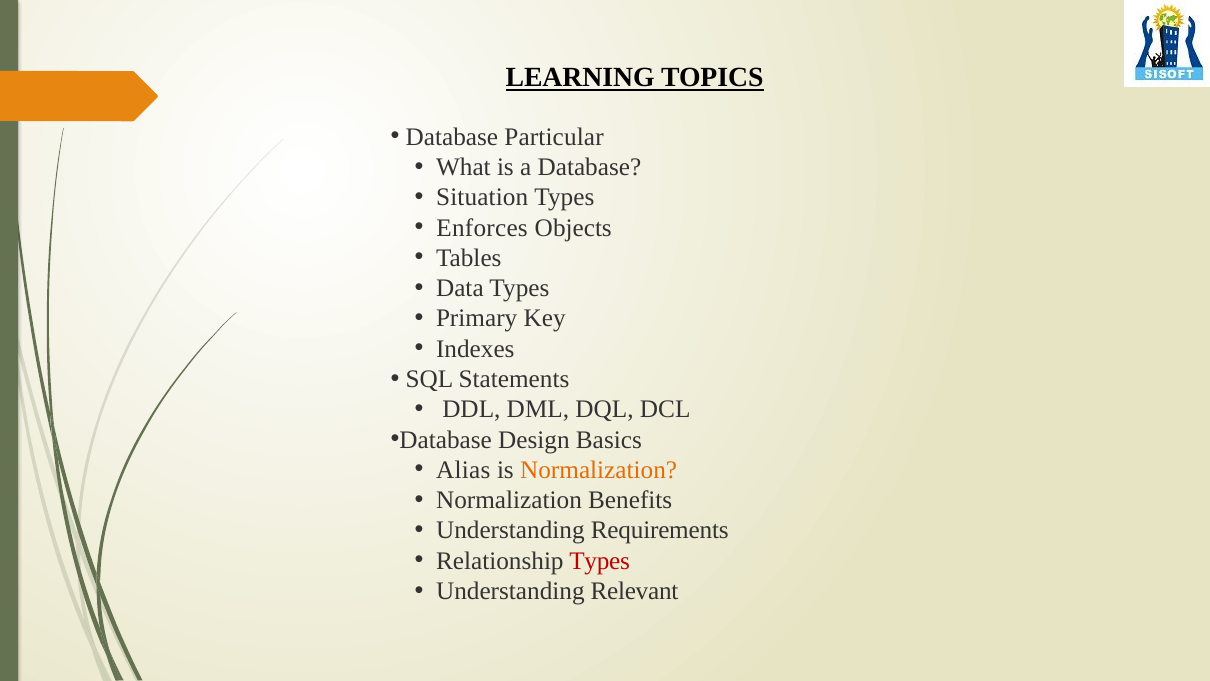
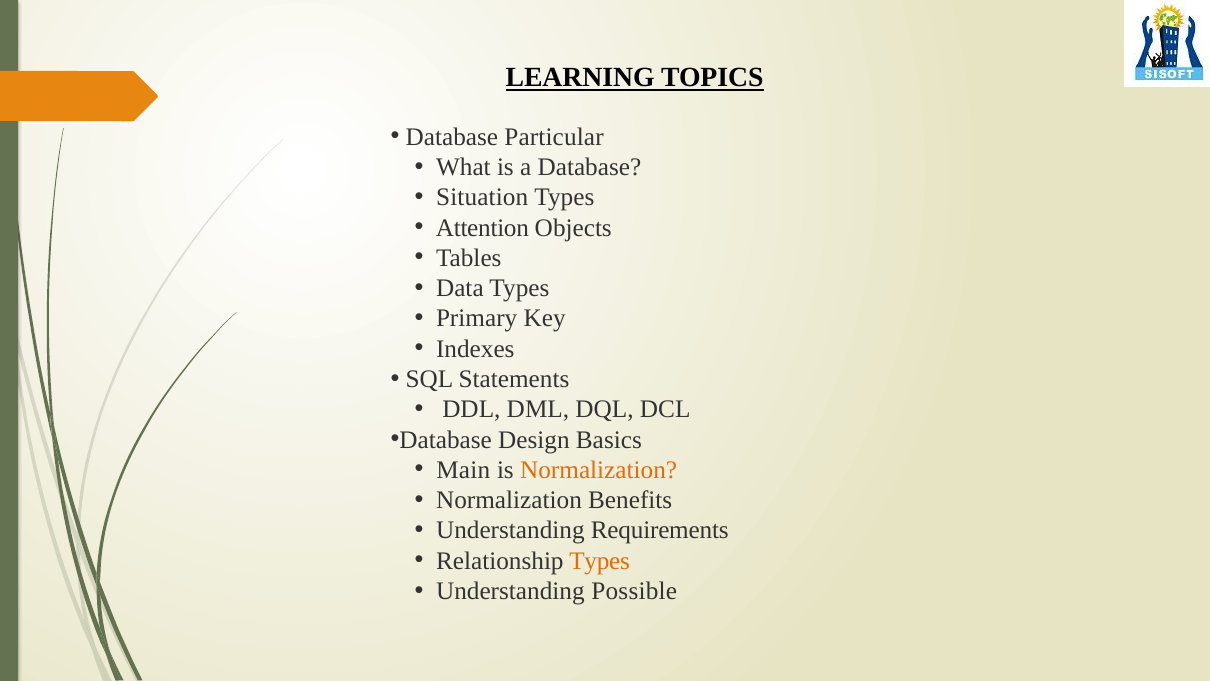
Enforces: Enforces -> Attention (482, 228)
Alias: Alias -> Main (463, 470)
Types colour: red -> orange (600, 561)
Relevant: Relevant -> Possible (634, 591)
